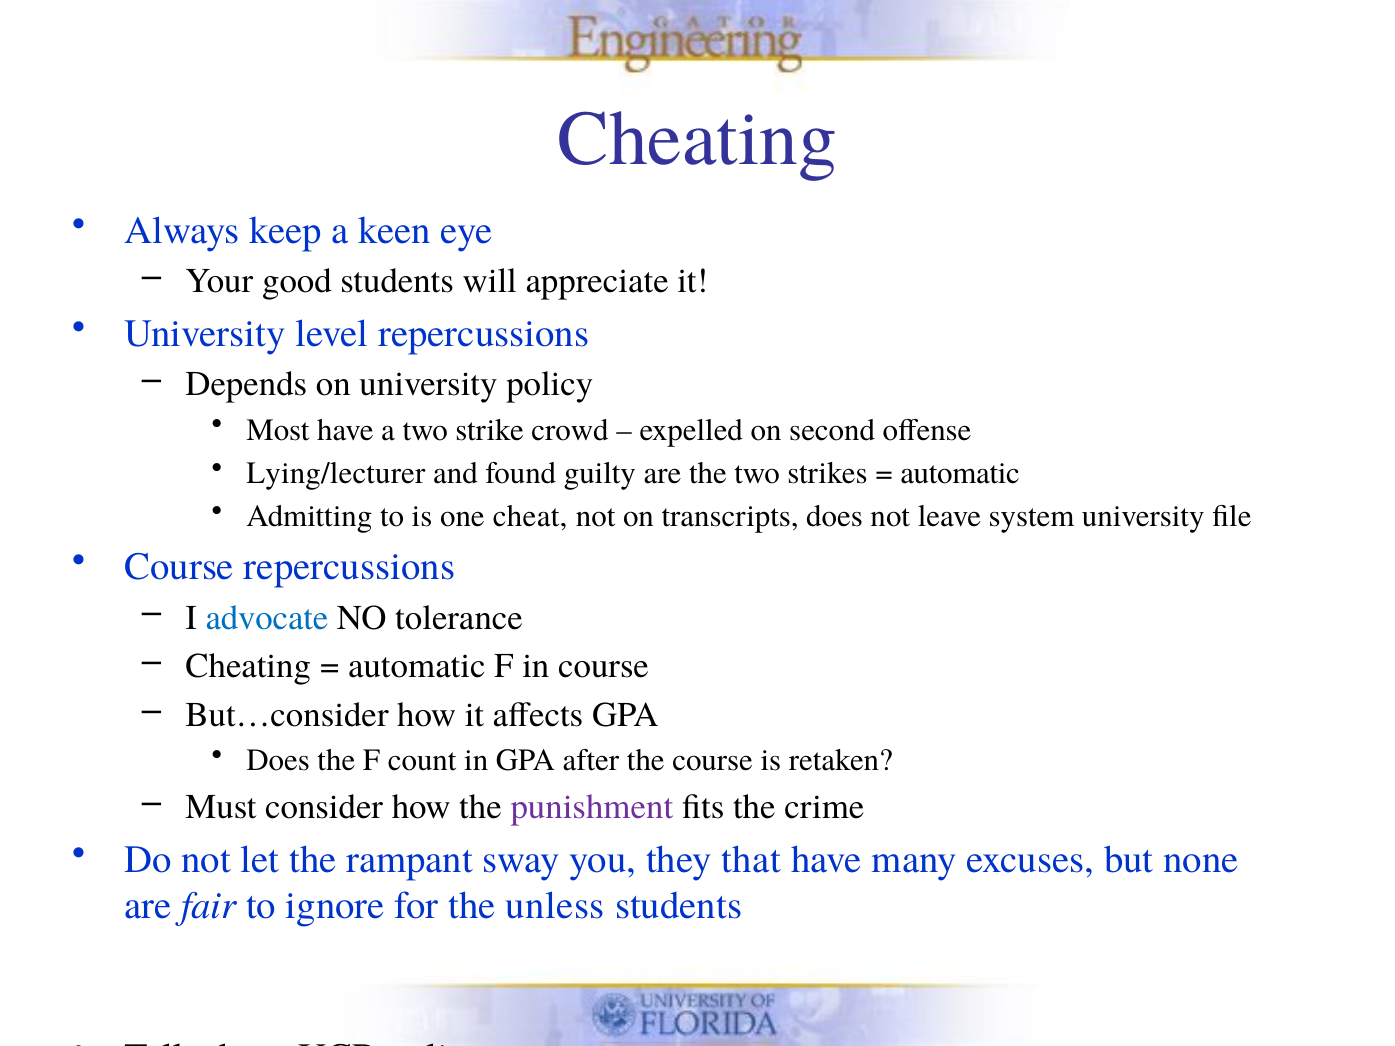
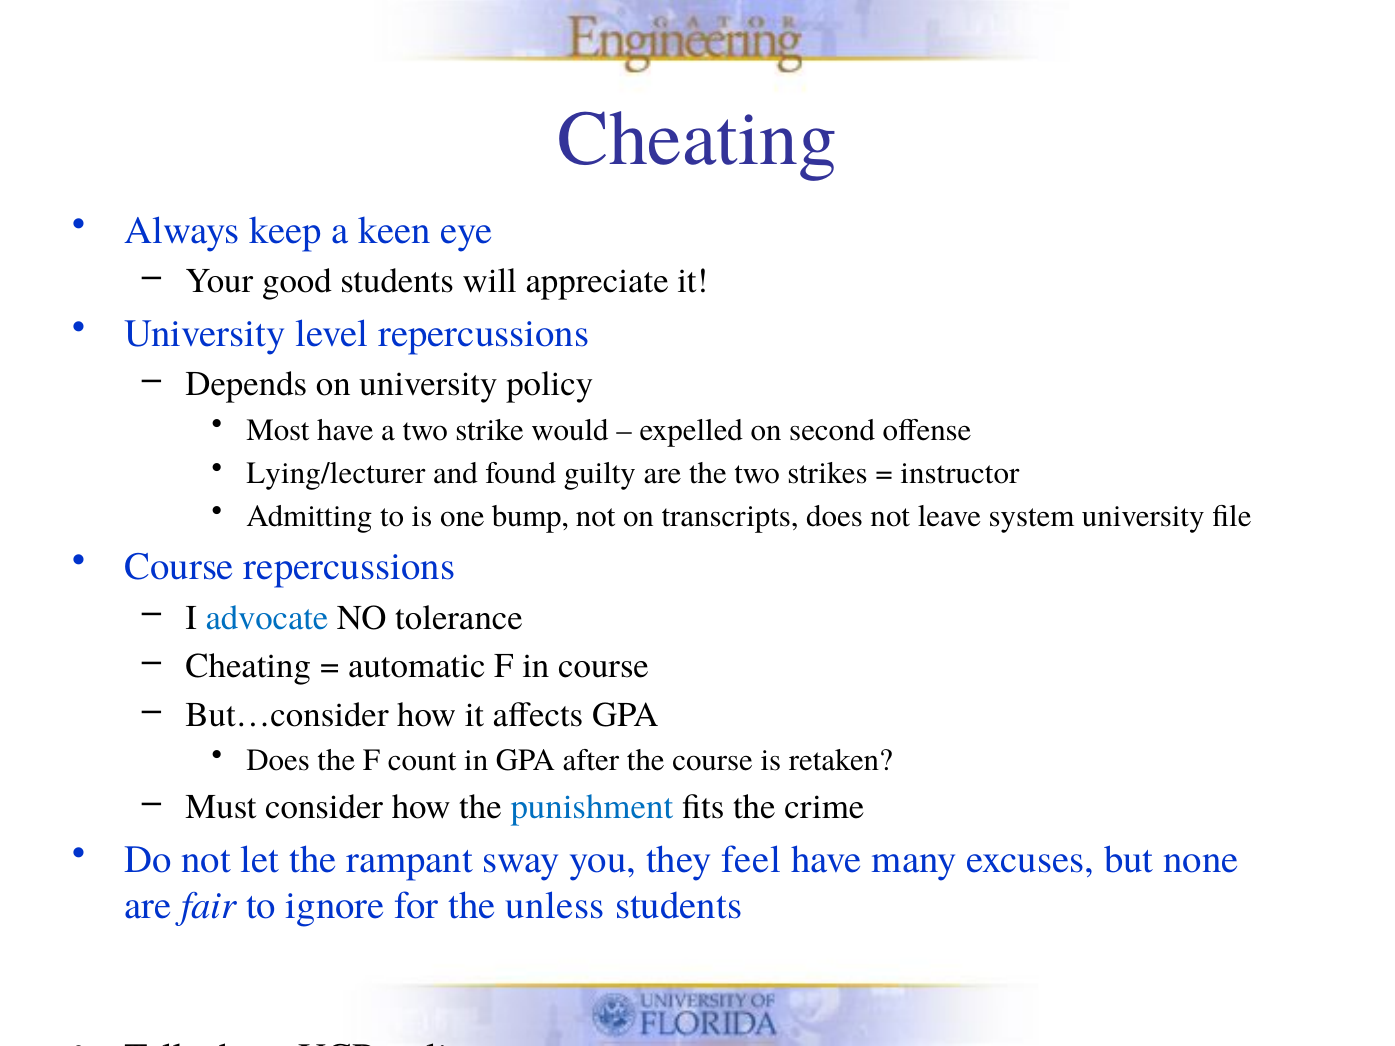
crowd: crowd -> would (570, 430)
automatic: automatic -> instructor (960, 473)
cheat: cheat -> bump (530, 517)
punishment colour: purple -> blue (592, 808)
that: that -> feel (751, 860)
